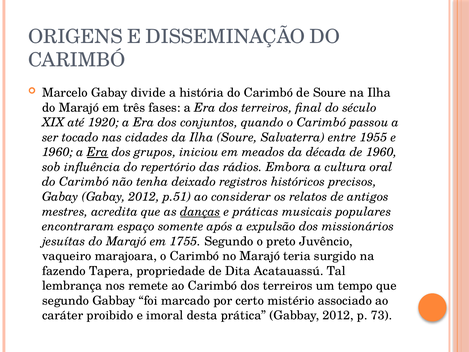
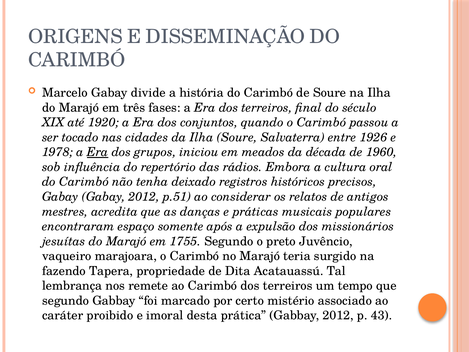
1955: 1955 -> 1926 (374, 137)
1960: 1960 -> 1978 (58, 152)
danças underline: present -> none (200, 211)
73: 73 -> 43 (382, 315)
